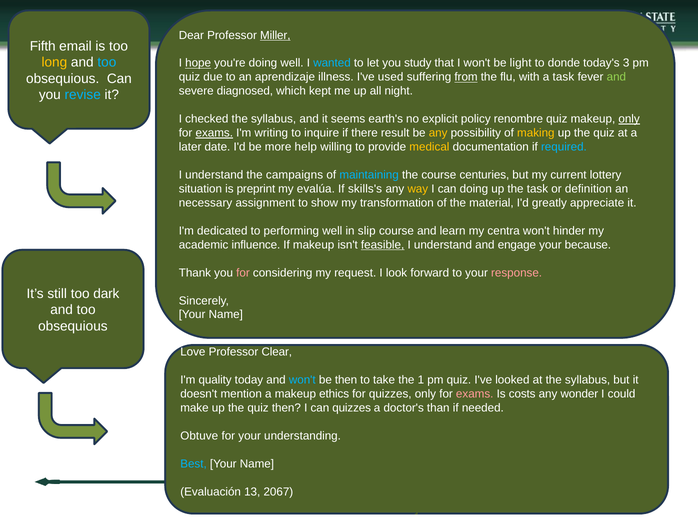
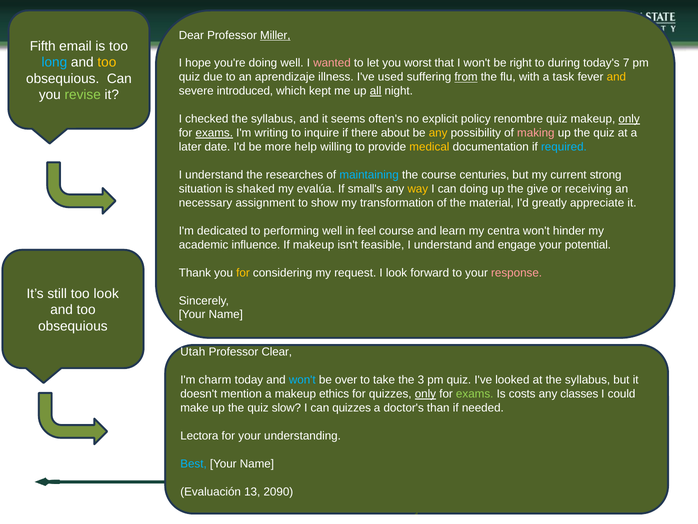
long colour: yellow -> light blue (54, 62)
too colour: light blue -> yellow (107, 62)
hope underline: present -> none (198, 63)
wanted colour: light blue -> pink (332, 63)
study: study -> worst (418, 63)
light: light -> right (521, 63)
donde: donde -> during (564, 63)
3: 3 -> 7 (626, 63)
and colour: light green -> yellow (616, 77)
diagnosed: diagnosed -> introduced (245, 91)
all underline: none -> present (376, 91)
revise colour: light blue -> light green (83, 95)
earth's: earth's -> often's (386, 119)
result: result -> about (395, 133)
making colour: yellow -> pink (536, 133)
campaigns: campaigns -> researches (295, 175)
lottery: lottery -> strong (606, 175)
preprint: preprint -> shaked (256, 189)
skills's: skills's -> small's (365, 189)
the task: task -> give (537, 189)
definition: definition -> receiving (588, 189)
slip: slip -> feel (367, 231)
feasible underline: present -> none (383, 245)
because: because -> potential (588, 245)
for colour: pink -> yellow (243, 272)
too dark: dark -> look (106, 293)
Love: Love -> Utah (193, 352)
quality: quality -> charm (215, 380)
be then: then -> over (346, 380)
1: 1 -> 3 (421, 380)
only underline: none -> present (425, 394)
exams colour: pink -> light green (475, 394)
wonder: wonder -> classes (579, 394)
quiz then: then -> slow (286, 408)
Obtuve: Obtuve -> Lectora (199, 435)
2067: 2067 -> 2090 (278, 491)
